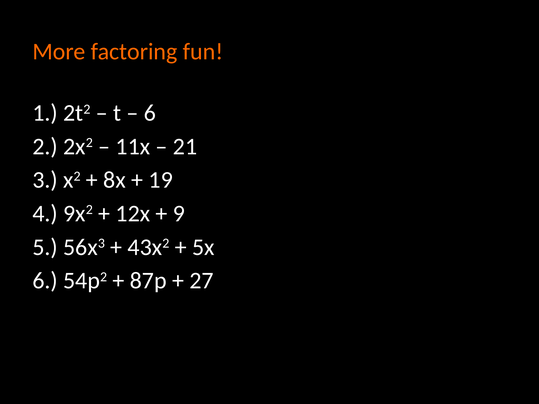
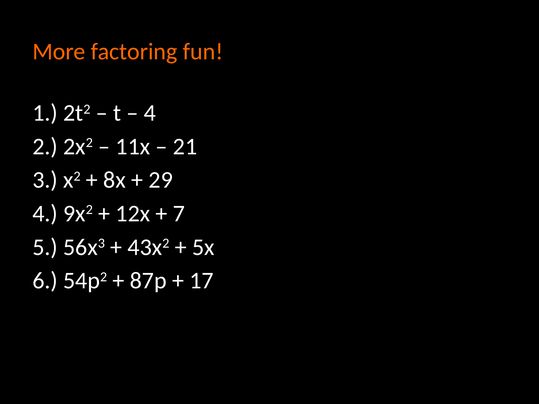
6: 6 -> 4 (150, 113)
19: 19 -> 29 (161, 180)
9: 9 -> 7 (179, 214)
27: 27 -> 17 (202, 281)
